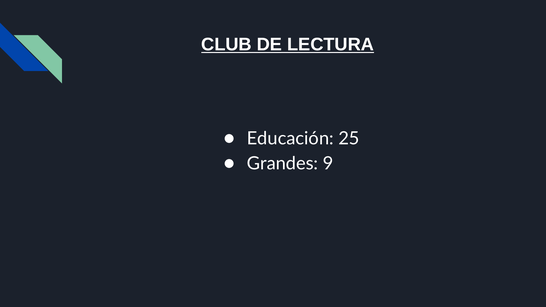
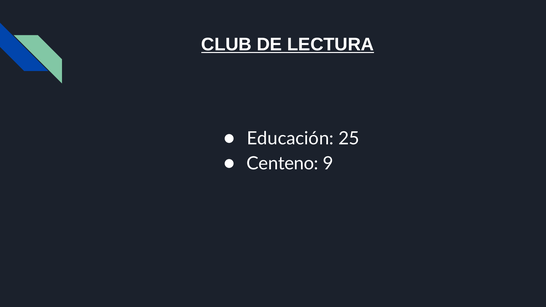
Grandes: Grandes -> Centeno (283, 164)
